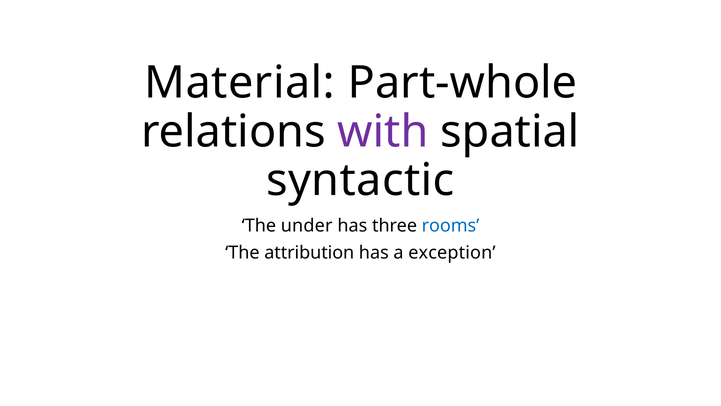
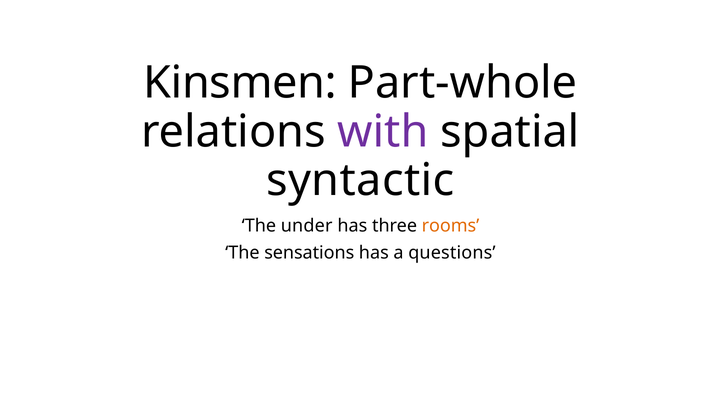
Material: Material -> Kinsmen (240, 83)
rooms colour: blue -> orange (450, 225)
attribution: attribution -> sensations (309, 252)
exception: exception -> questions (452, 252)
